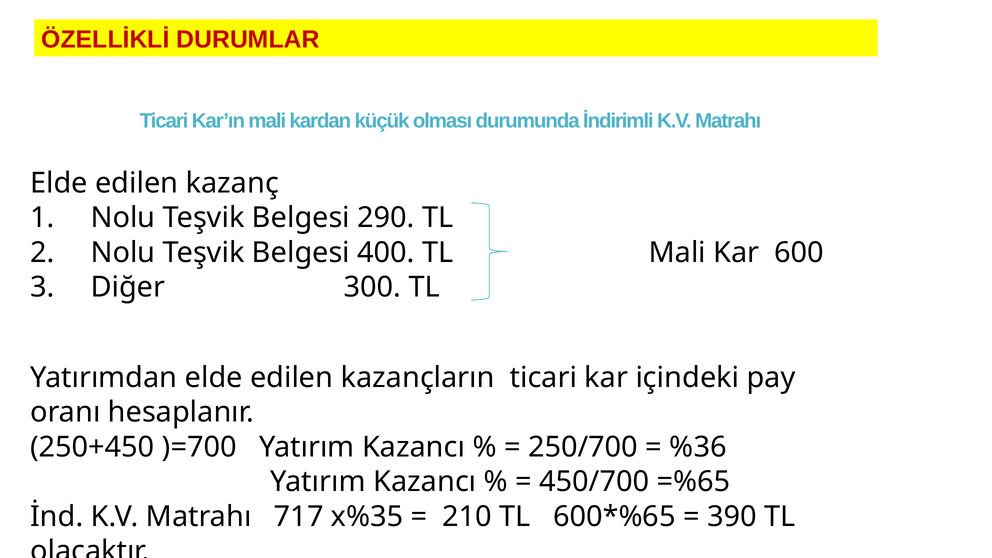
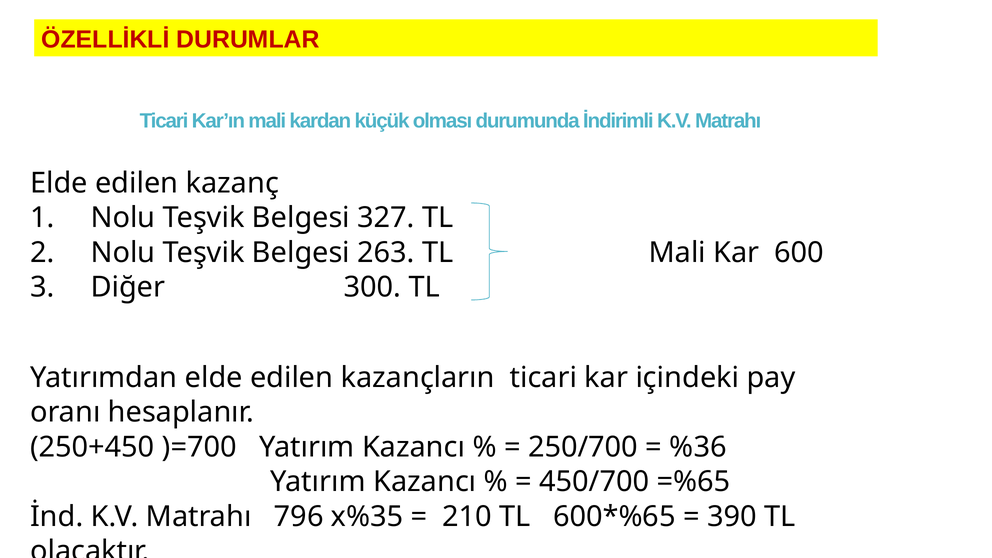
290: 290 -> 327 (386, 218)
400: 400 -> 263 (386, 253)
717: 717 -> 796 (299, 516)
